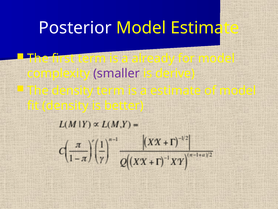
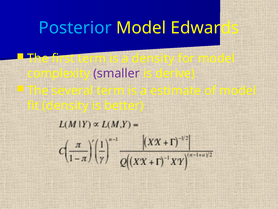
Posterior colour: white -> light blue (75, 28)
Model Estimate: Estimate -> Edwards (205, 28)
a already: already -> density (153, 58)
The density: density -> several (73, 90)
